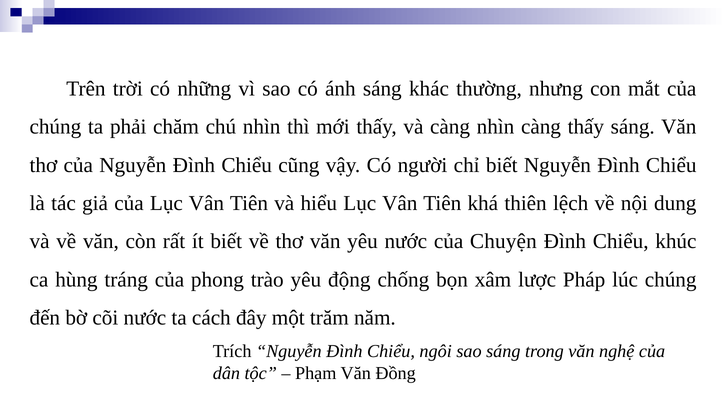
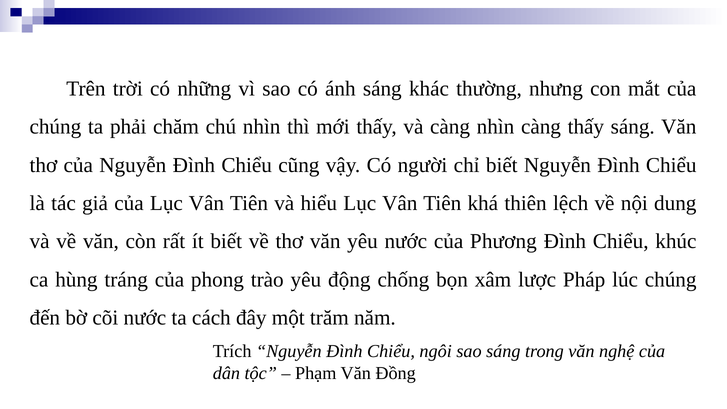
Chuyện: Chuyện -> Phương (503, 241)
